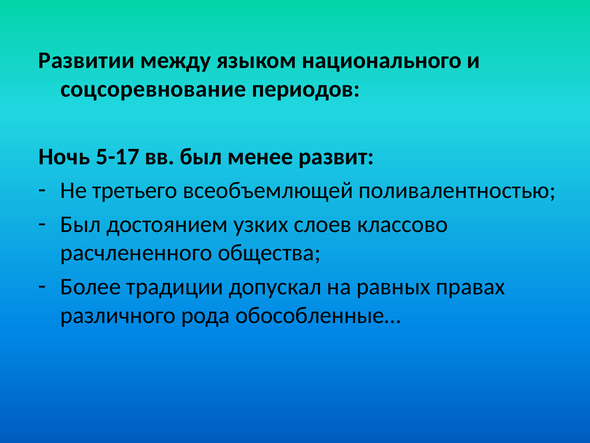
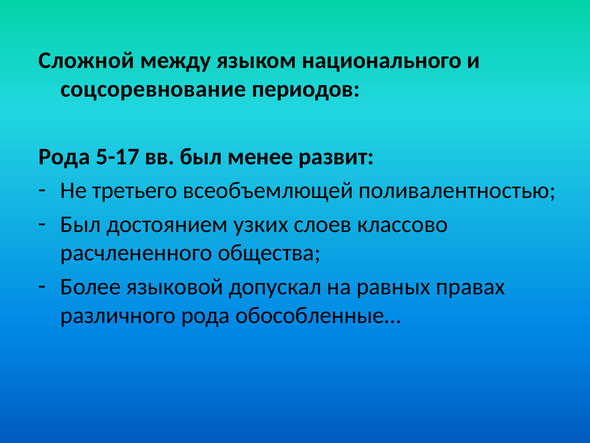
Развитии: Развитии -> Сложной (86, 60)
Ночь: Ночь -> Рода (64, 156)
традиции: традиции -> языковой (175, 286)
